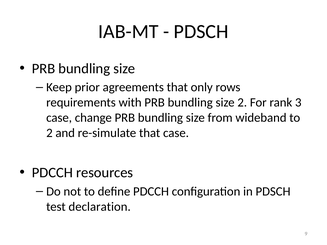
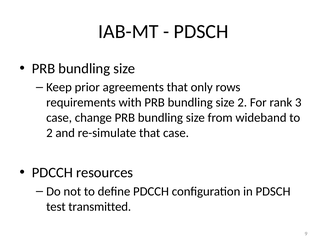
declaration: declaration -> transmitted (100, 207)
